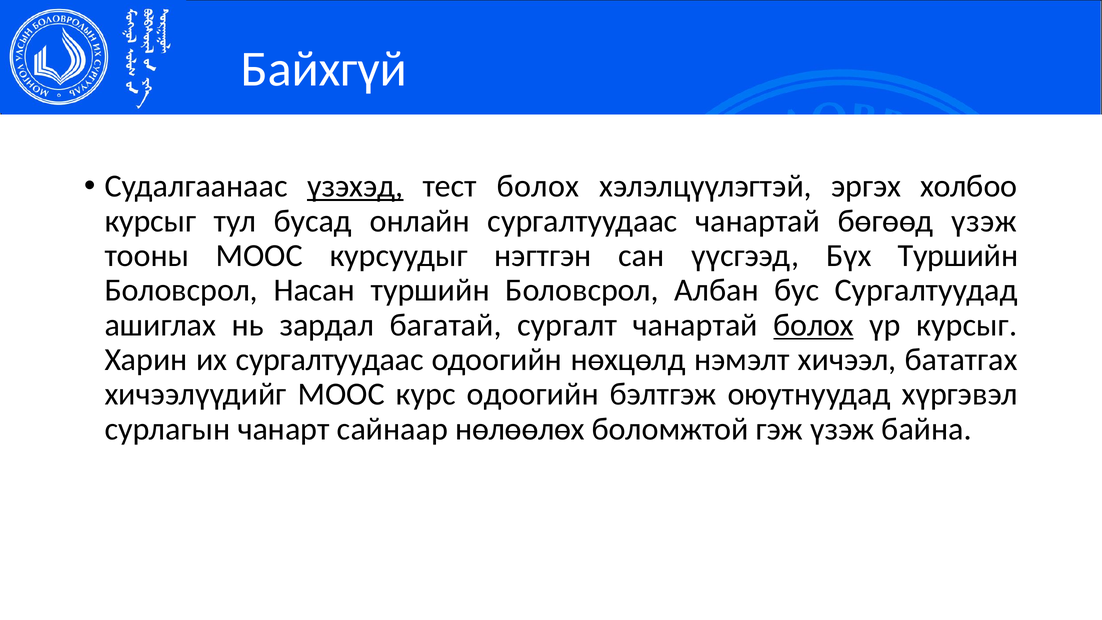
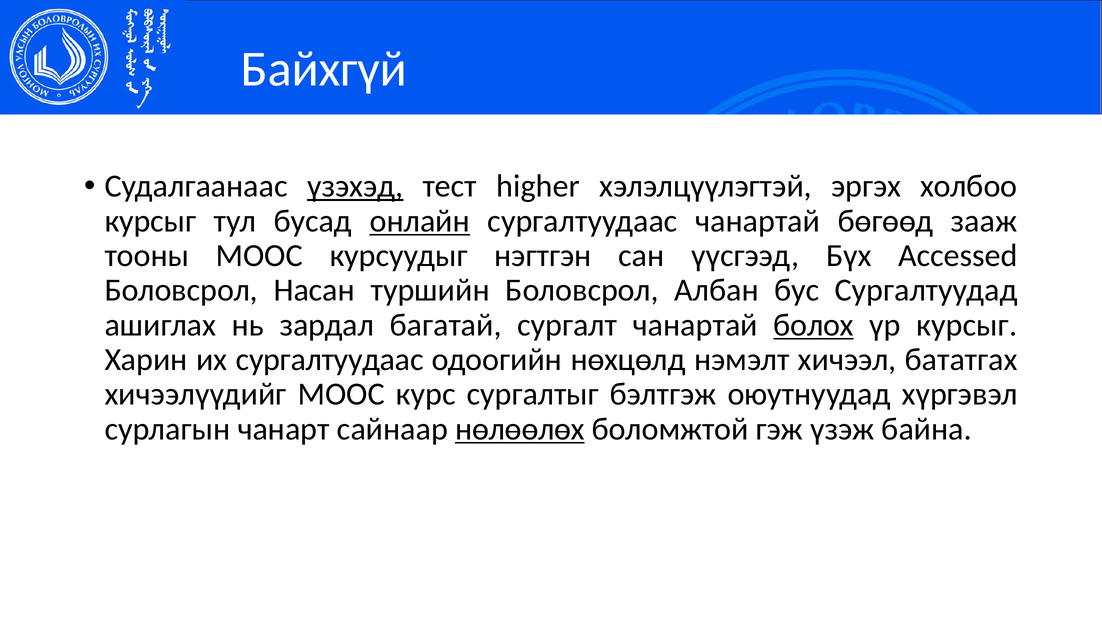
тест болох: болох -> higher (538, 186)
онлайн underline: none -> present (420, 221)
бөгөөд үзэж: үзэж -> зааж (984, 221)
Бүх Туршийн: Туршийн -> Accessed (958, 256)
курс одоогийн: одоогийн -> сургалтыг (533, 394)
нөлөөлөх underline: none -> present (520, 429)
